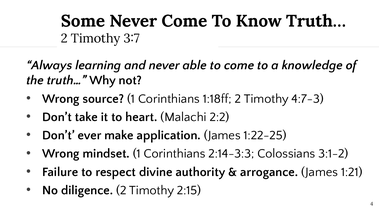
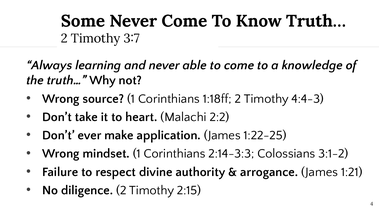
4:7-3: 4:7-3 -> 4:4-3 (308, 99)
